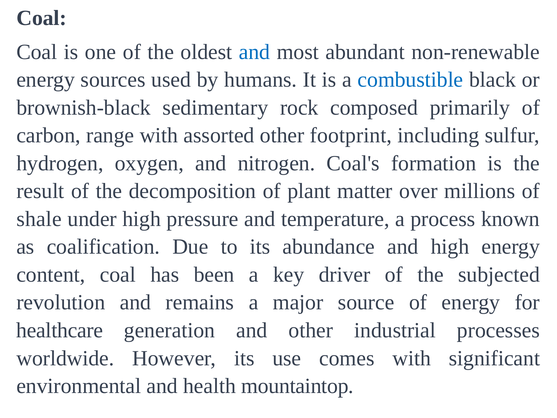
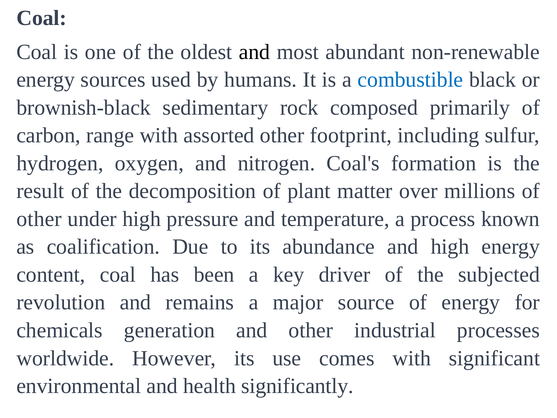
and colour: blue -> black (255, 52)
shale: shale -> other (39, 219)
healthcare: healthcare -> chemicals (60, 330)
mountaintop: mountaintop -> significantly (297, 386)
